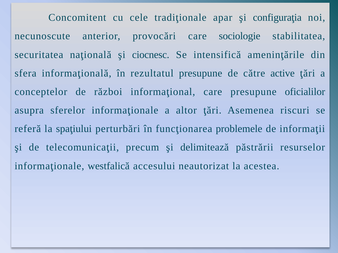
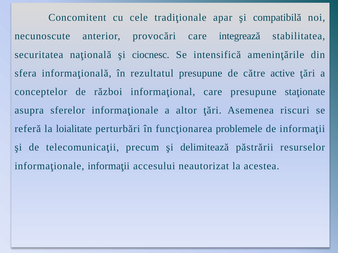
configuraţia: configuraţia -> compatibilă (277, 18)
sociologie: sociologie -> integrează (240, 36)
oficialilor: oficialilor -> staţionate (305, 92)
spaţiului: spaţiului -> loialitate (74, 129)
informaţionale westfalică: westfalică -> informaţii (109, 166)
